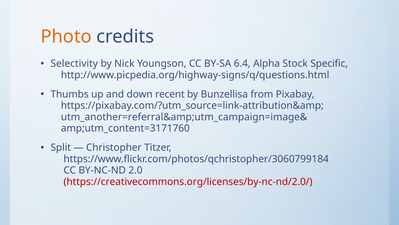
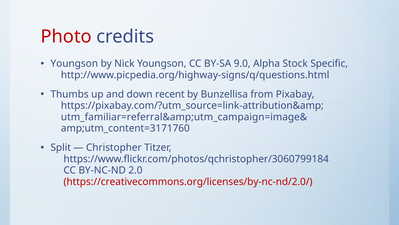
Photo colour: orange -> red (66, 36)
Selectivity: Selectivity -> Youngson (74, 64)
6.4: 6.4 -> 9.0 (242, 64)
utm_another=referral&amp;utm_campaign=image&: utm_another=referral&amp;utm_campaign=image& -> utm_familiar=referral&amp;utm_campaign=image& (184, 117)
